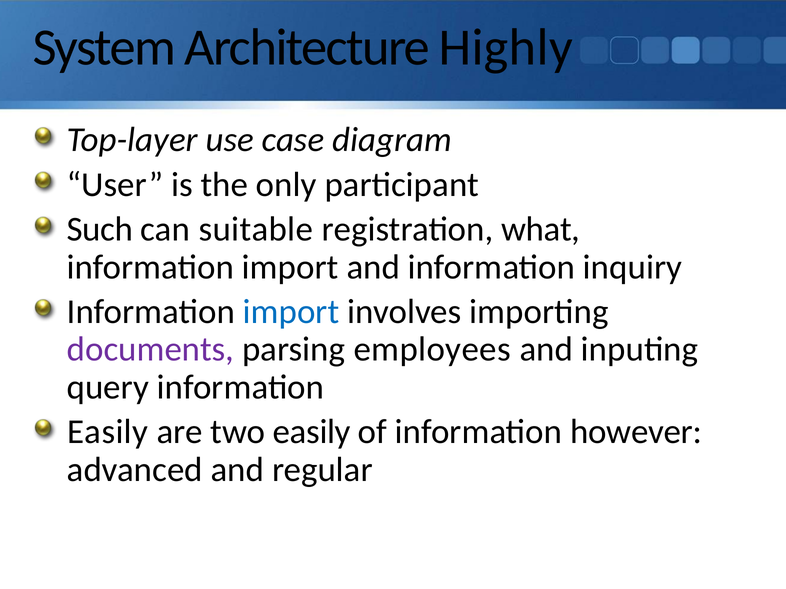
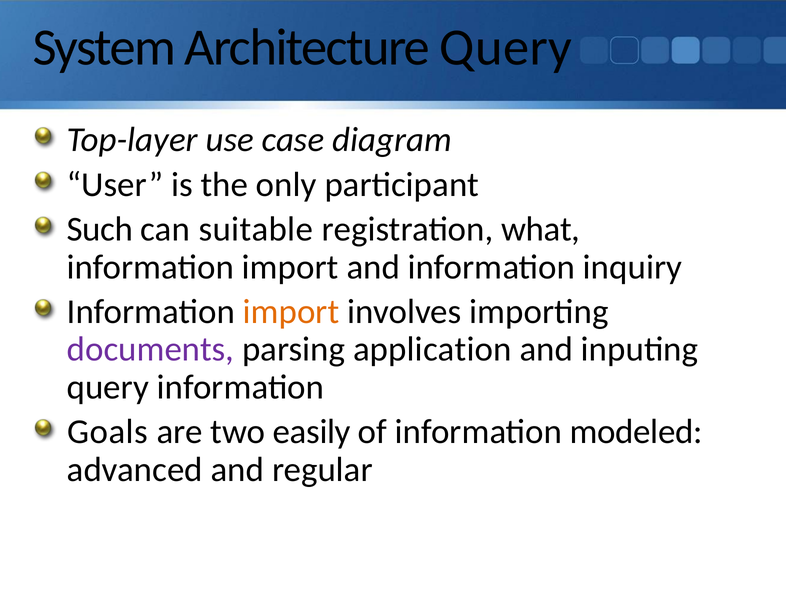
Architecture Highly: Highly -> Query (506, 48)
import colour: blue -> orange (291, 312)
employees: employees -> application (432, 350)
Easily: Easily -> Goals (108, 432)
however: however -> modeled (636, 432)
